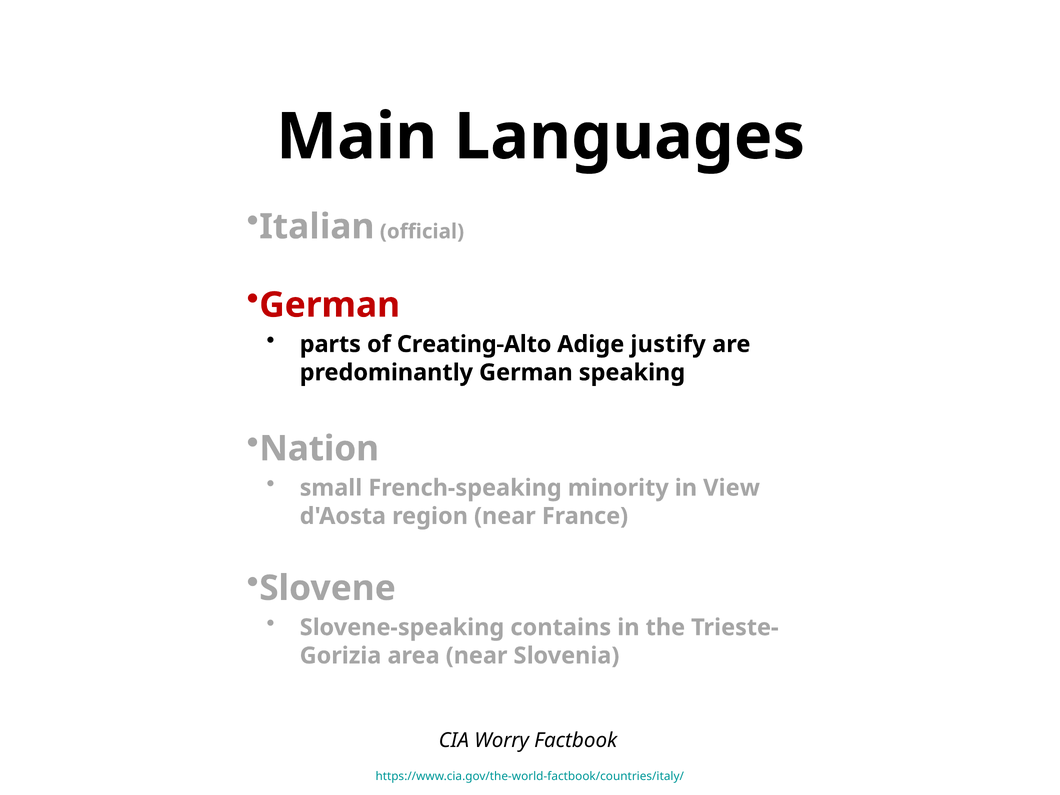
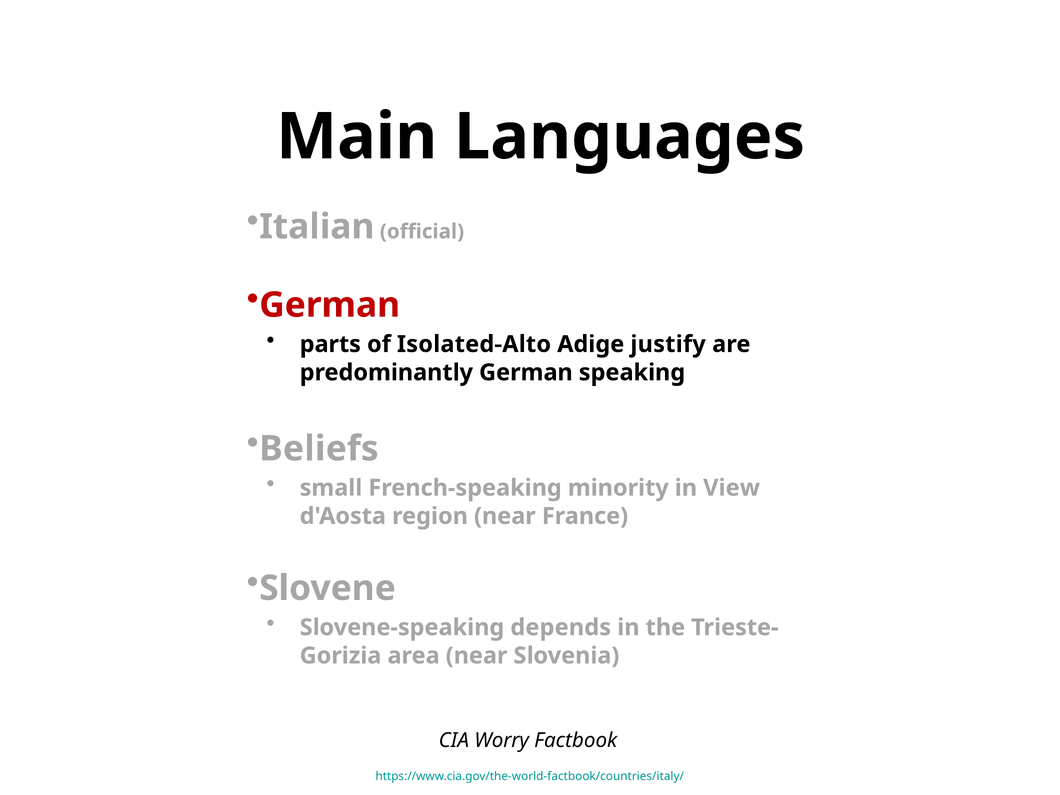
Creating-Alto: Creating-Alto -> Isolated-Alto (474, 344)
Nation: Nation -> Beliefs (319, 449)
contains: contains -> depends (561, 627)
